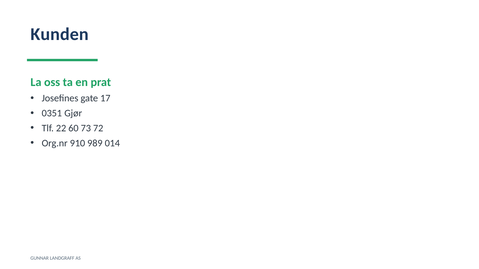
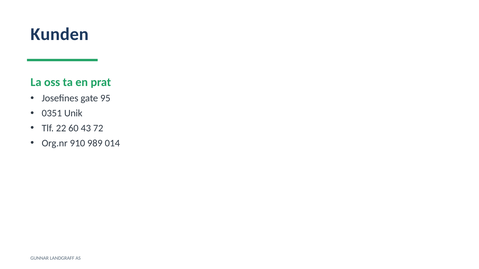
17: 17 -> 95 (105, 98)
Gjør: Gjør -> Unik (73, 113)
73: 73 -> 43 (86, 128)
